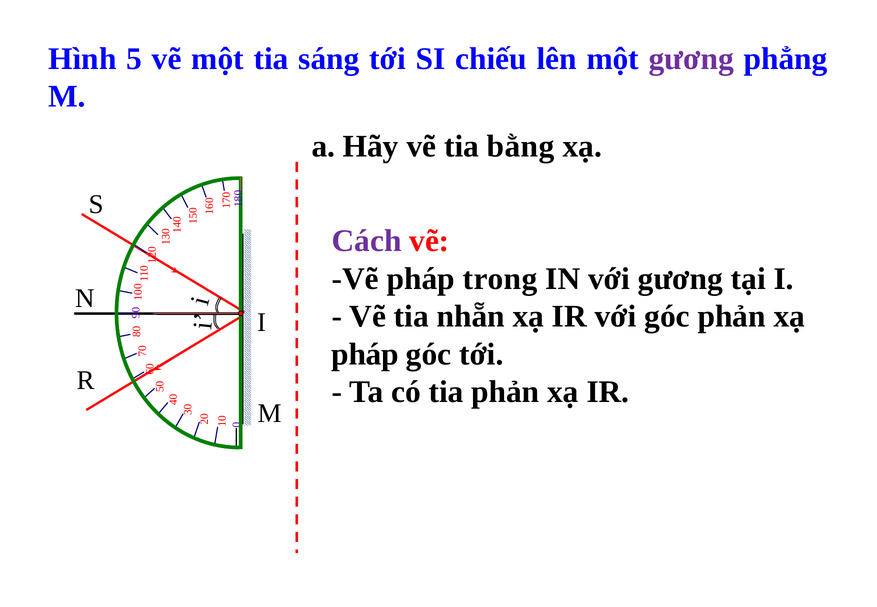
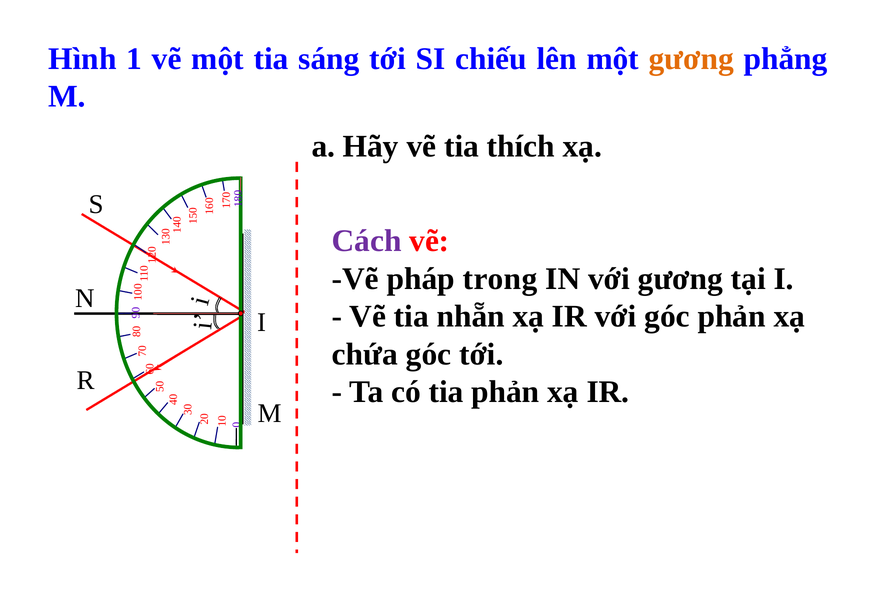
Hình 5: 5 -> 1 (134, 59)
gương colour: purple -> orange (691, 59)
bằng: bằng -> thích (521, 146)
pháp: pháp -> chứa (365, 354)
